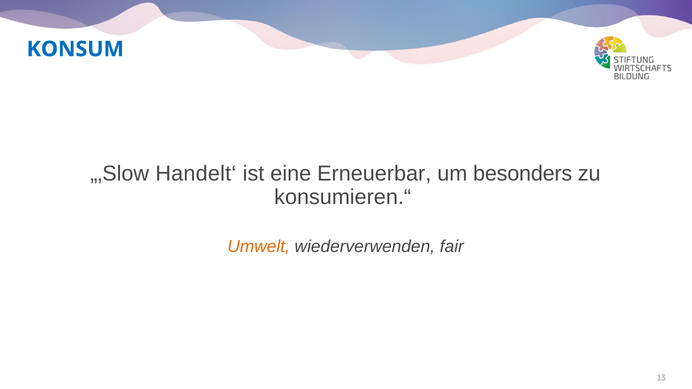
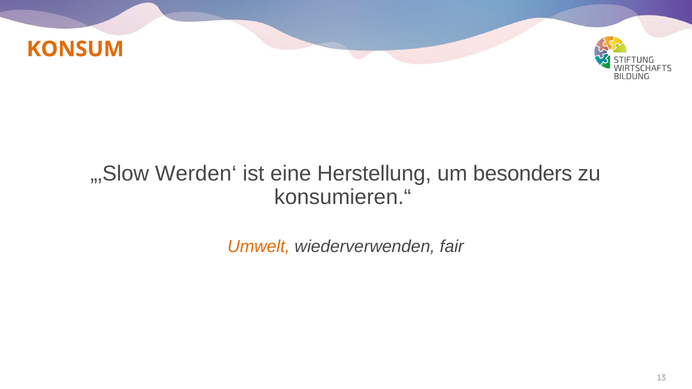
KONSUM colour: blue -> orange (75, 49)
Handelt‘: Handelt‘ -> Werden‘ (196, 174)
Erneuerbar: Erneuerbar -> Herstellung (374, 174)
